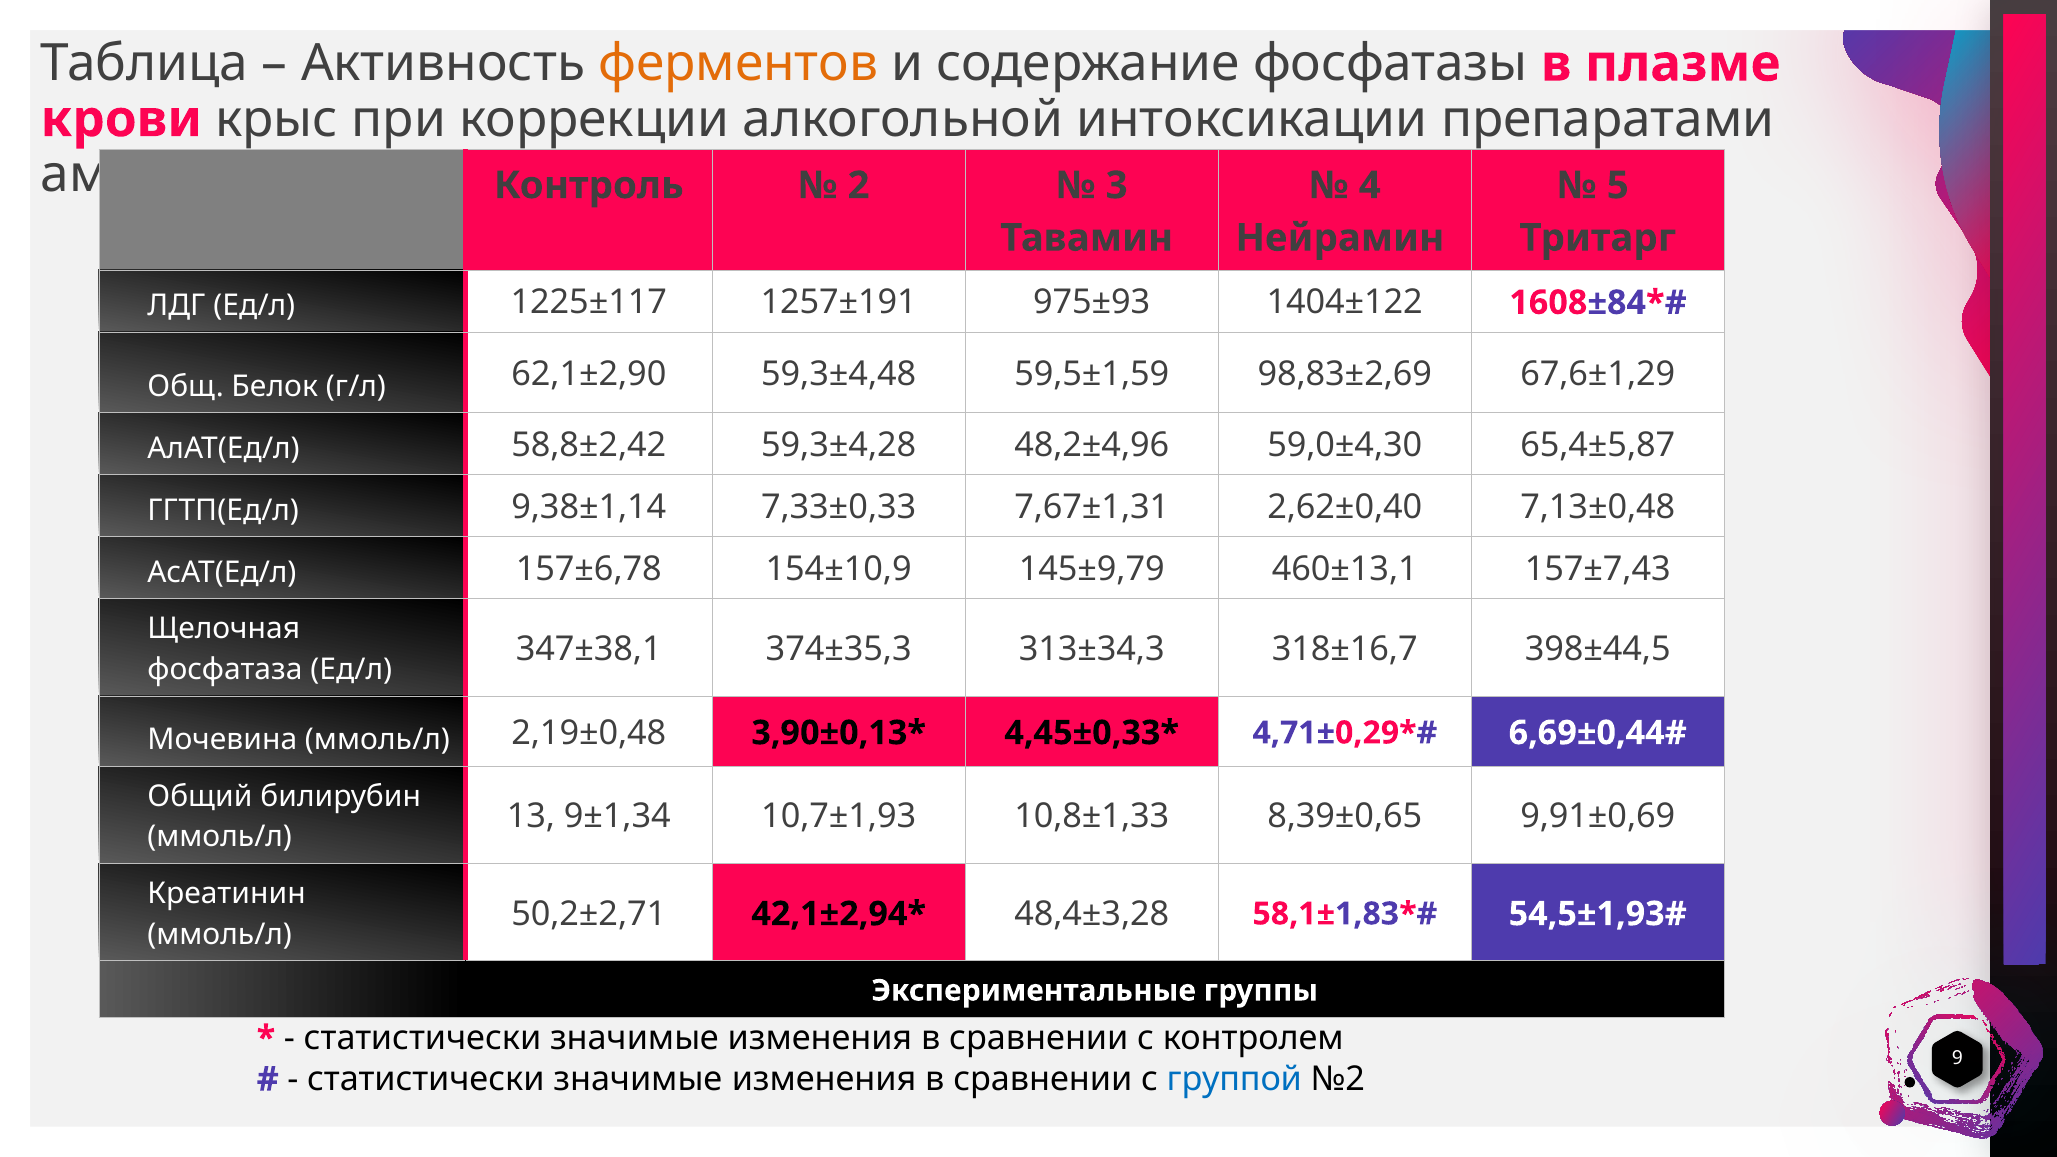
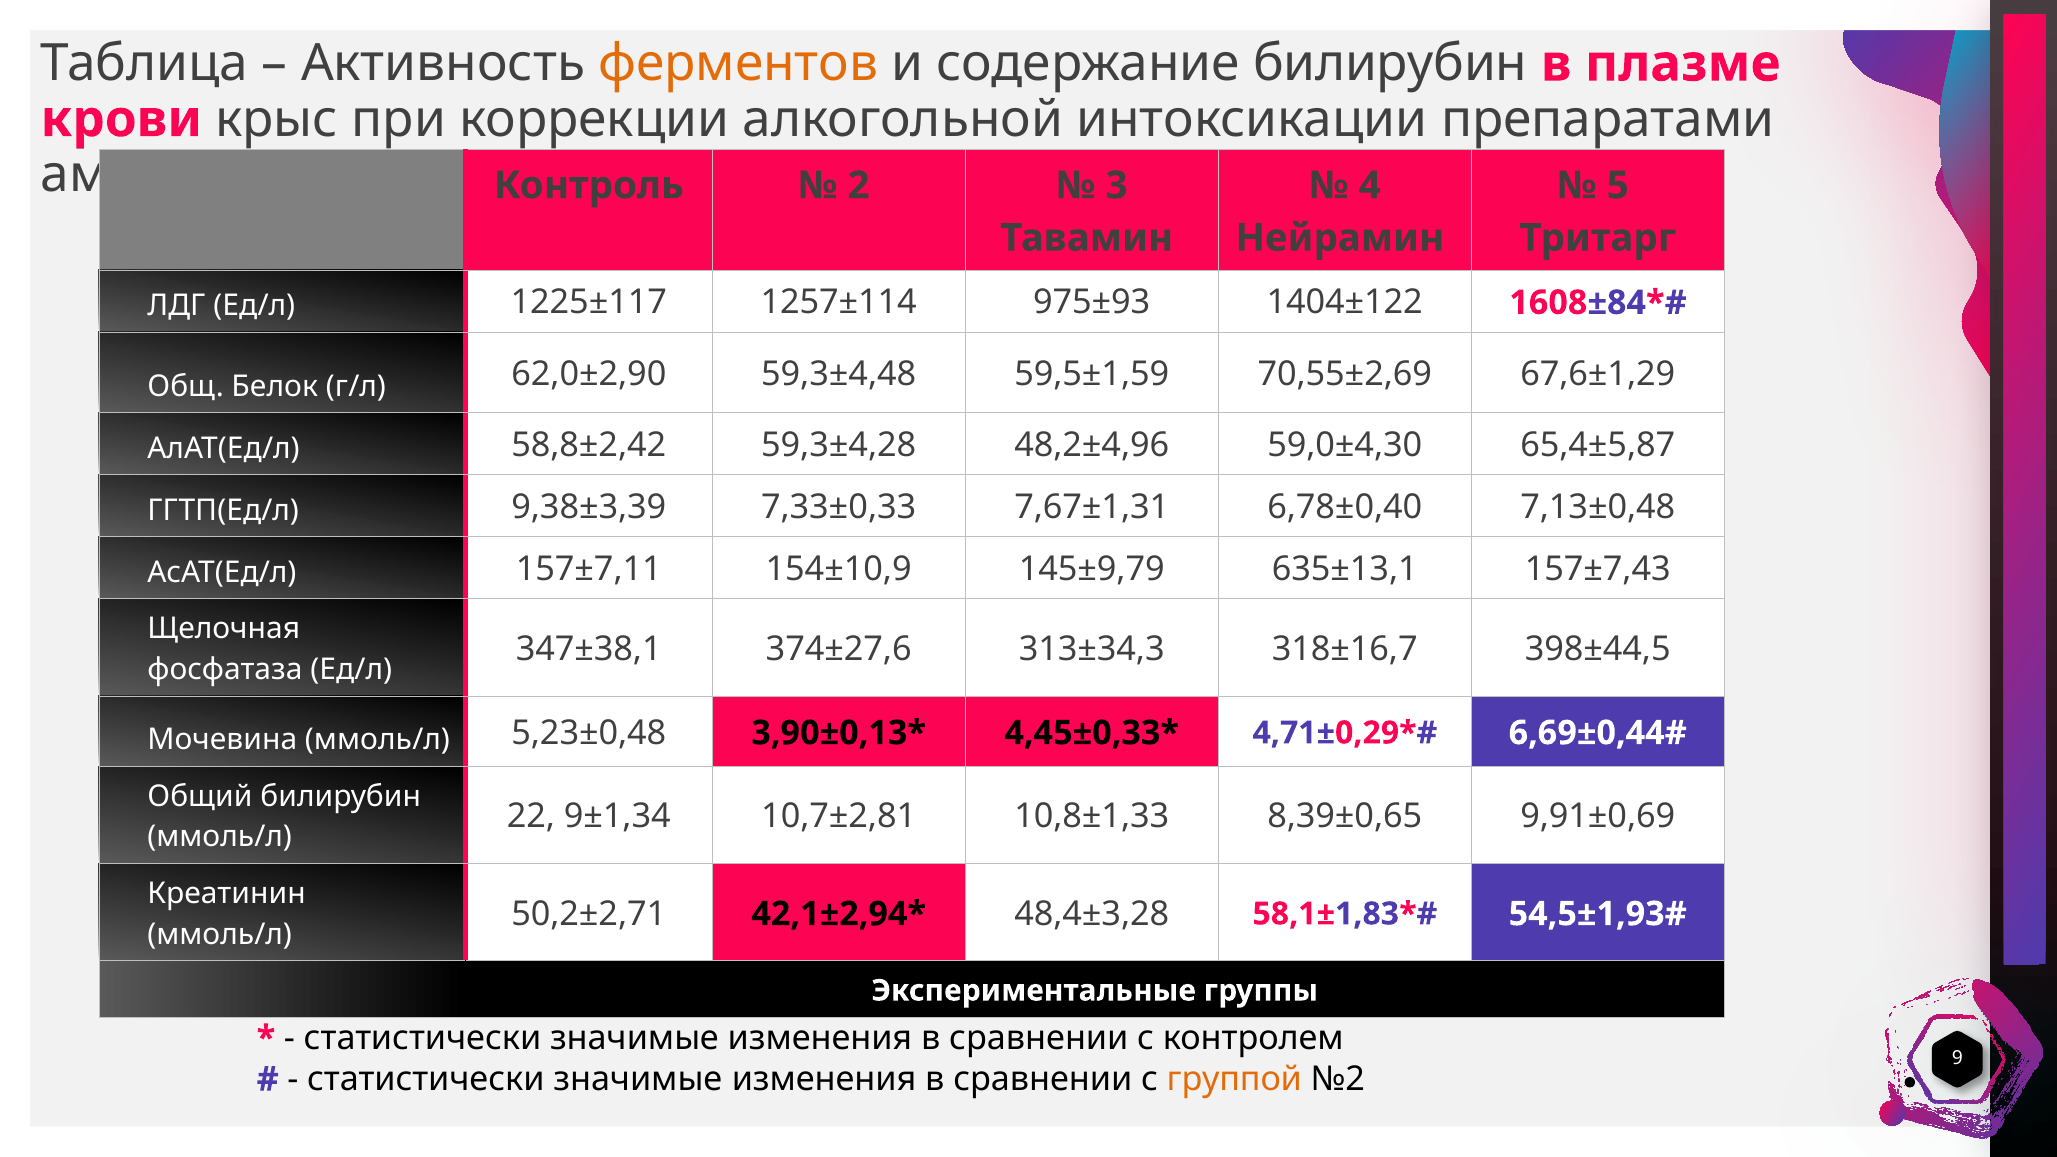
содержание фосфатазы: фосфатазы -> билирубин (1390, 64)
1257±191: 1257±191 -> 1257±114 (839, 303)
62,1±2,90: 62,1±2,90 -> 62,0±2,90 (589, 374)
98,83±2,69: 98,83±2,69 -> 70,55±2,69 (1345, 374)
9,38±1,14: 9,38±1,14 -> 9,38±3,39 (589, 508)
2,62±0,40: 2,62±0,40 -> 6,78±0,40 (1345, 508)
157±6,78: 157±6,78 -> 157±7,11 (589, 570)
460±13,1: 460±13,1 -> 635±13,1 (1345, 570)
374±35,3: 374±35,3 -> 374±27,6 (839, 649)
2,19±0,48: 2,19±0,48 -> 5,23±0,48 (589, 733)
13: 13 -> 22 (531, 817)
10,7±1,93: 10,7±1,93 -> 10,7±2,81 (839, 817)
группой colour: blue -> orange (1234, 1079)
